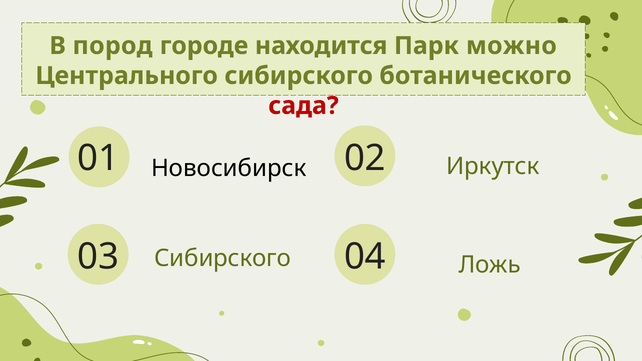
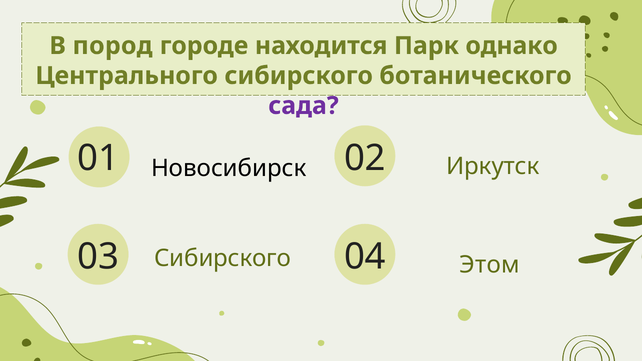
можно: можно -> однако (512, 46)
сада colour: red -> purple (303, 106)
Ложь: Ложь -> Этом (489, 265)
